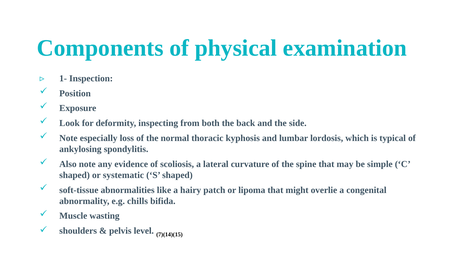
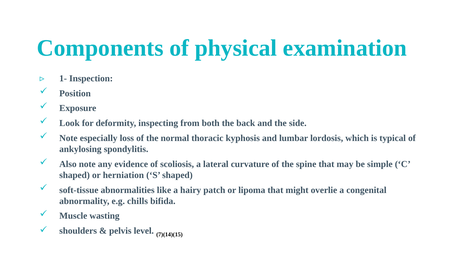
systematic: systematic -> herniation (123, 175)
